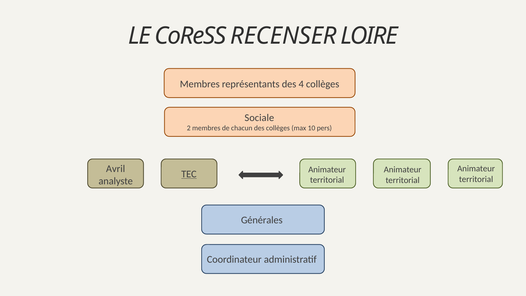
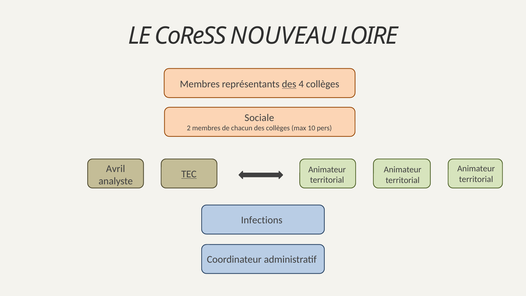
RECENSER: RECENSER -> NOUVEAU (283, 36)
des underline: none -> present (289, 84)
Générales: Générales -> Infections (262, 220)
